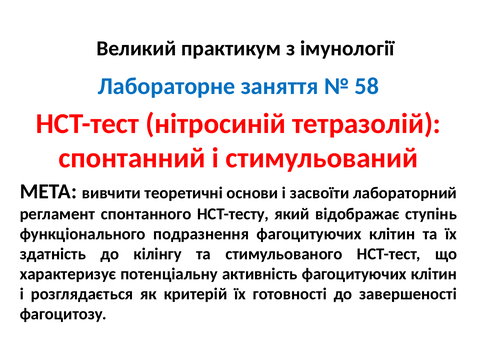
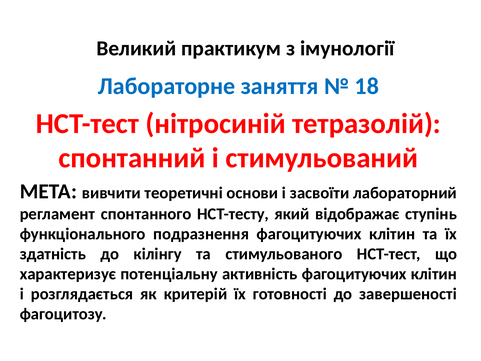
58: 58 -> 18 (367, 86)
